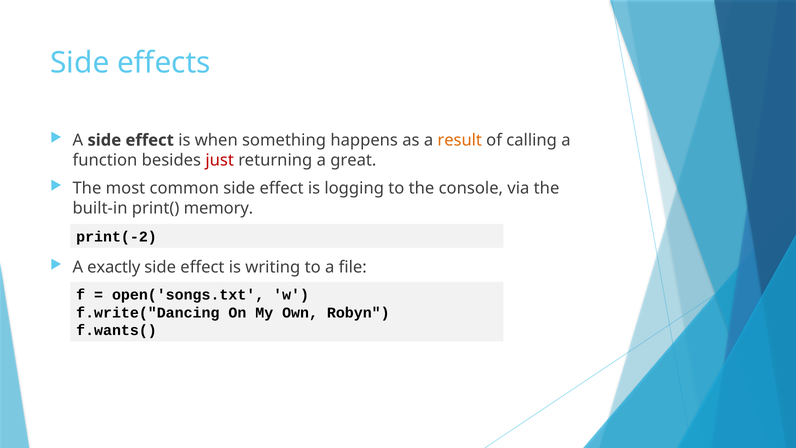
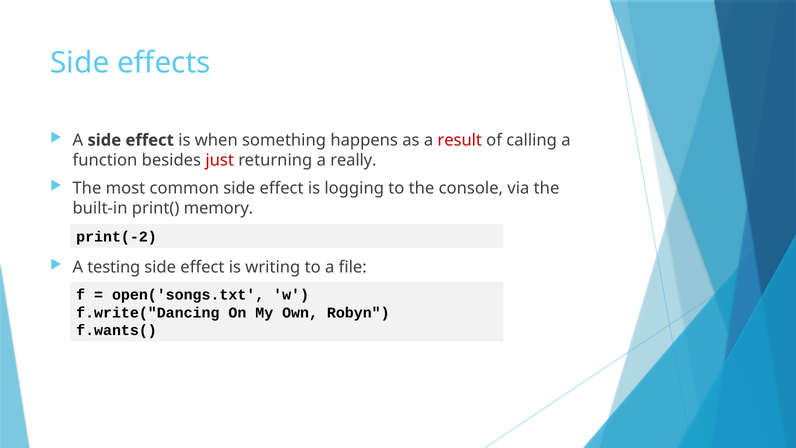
result colour: orange -> red (460, 140)
great: great -> really (353, 160)
exactly: exactly -> testing (114, 267)
